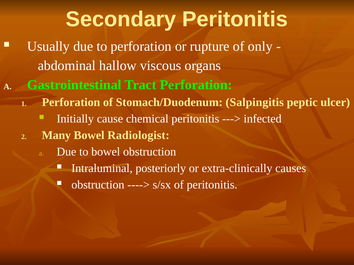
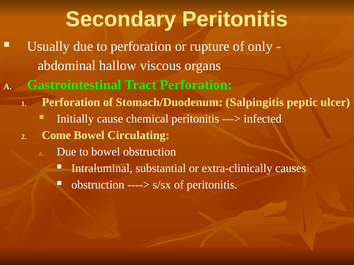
Many: Many -> Come (56, 136)
Radiologist: Radiologist -> Circulating (138, 136)
posteriorly: posteriorly -> substantial (161, 169)
